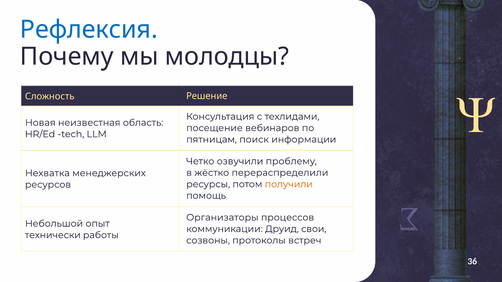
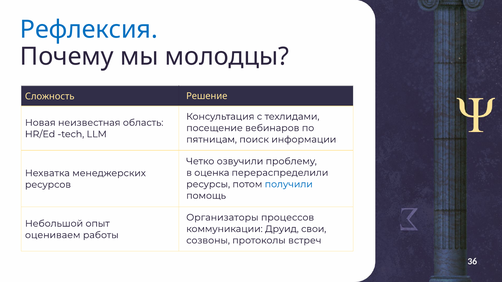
жёстко: жёстко -> оценка (212, 173)
получили colour: orange -> blue (289, 184)
технически: технически -> оцениваем (53, 235)
